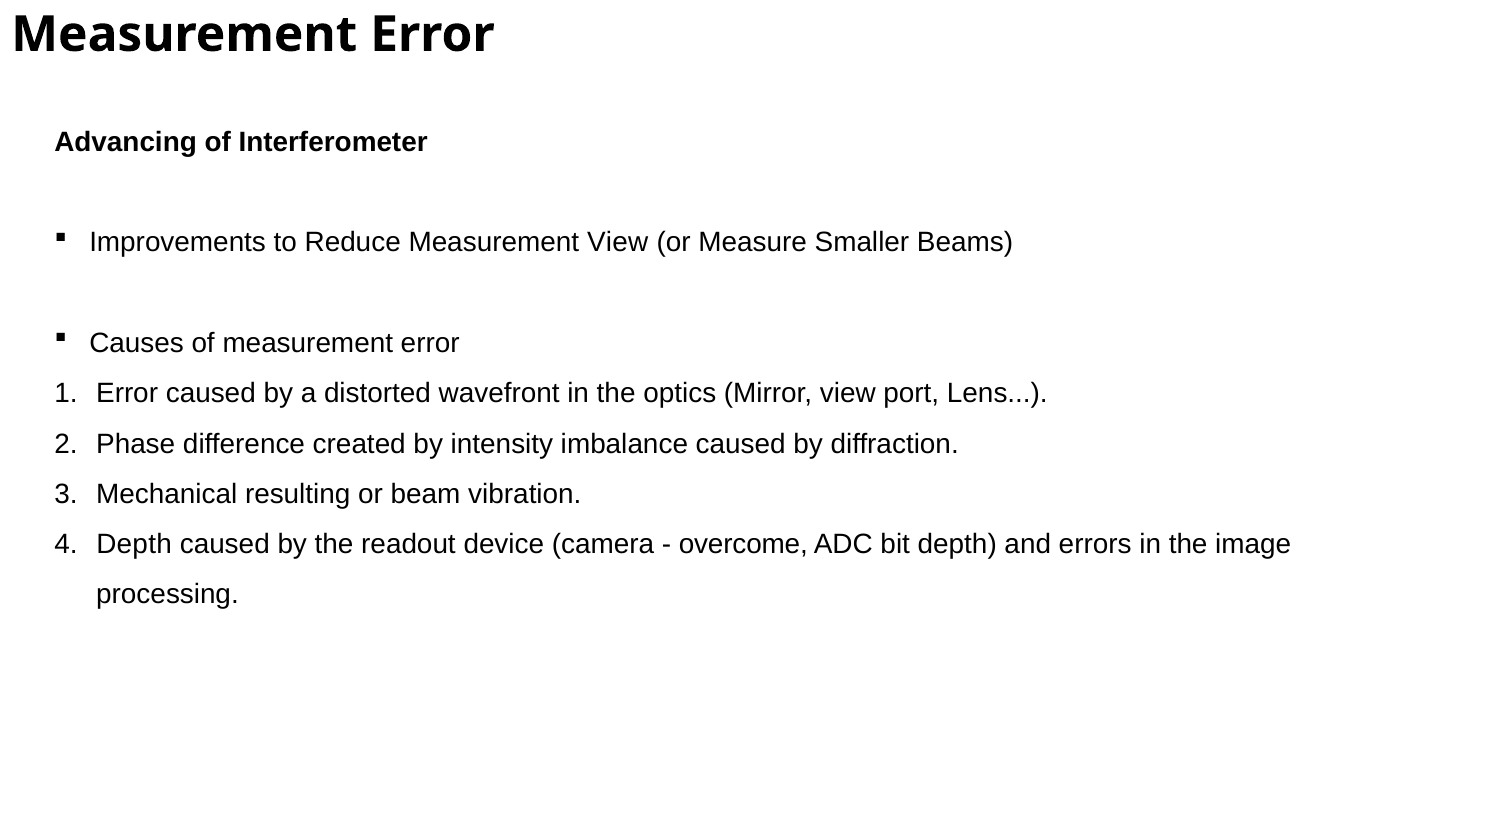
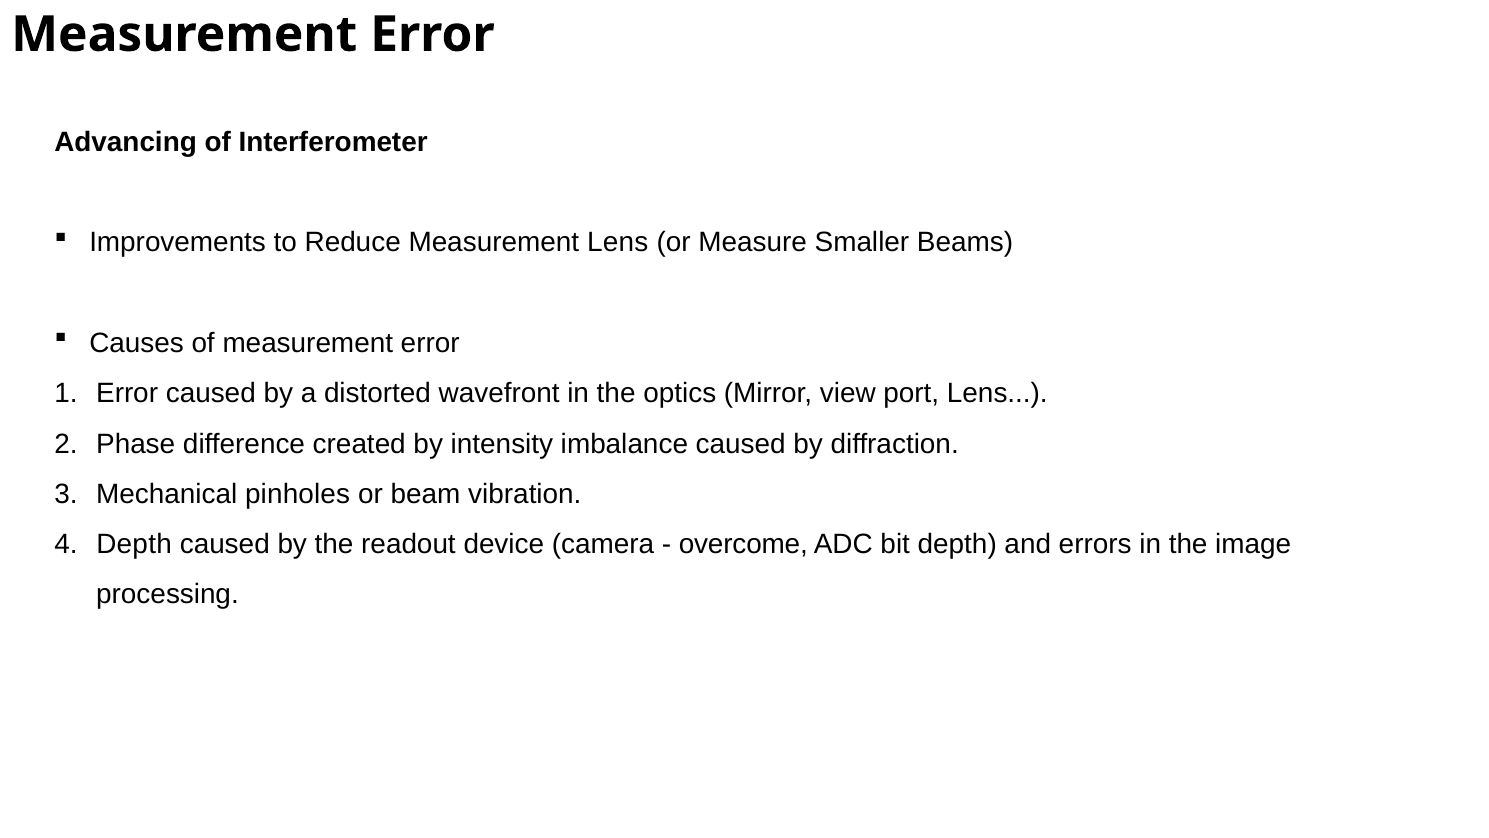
Measurement View: View -> Lens (618, 243)
resulting: resulting -> pinholes (298, 494)
